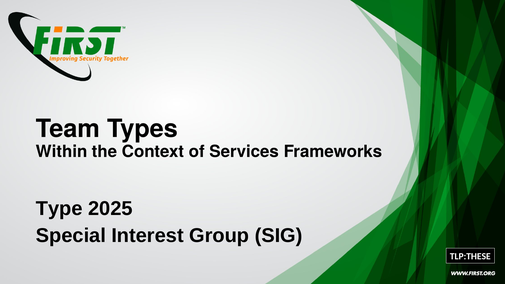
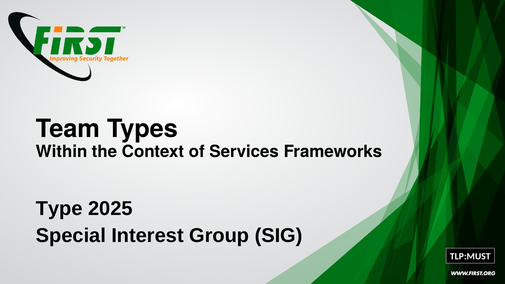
TLP:THESE: TLP:THESE -> TLP:MUST (470, 256)
